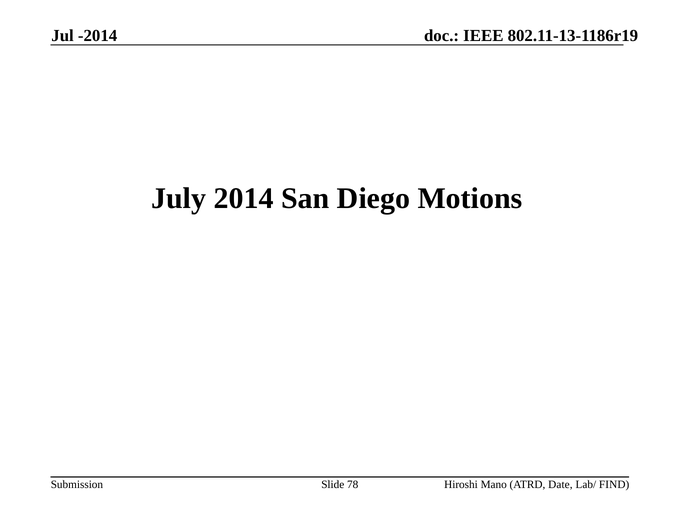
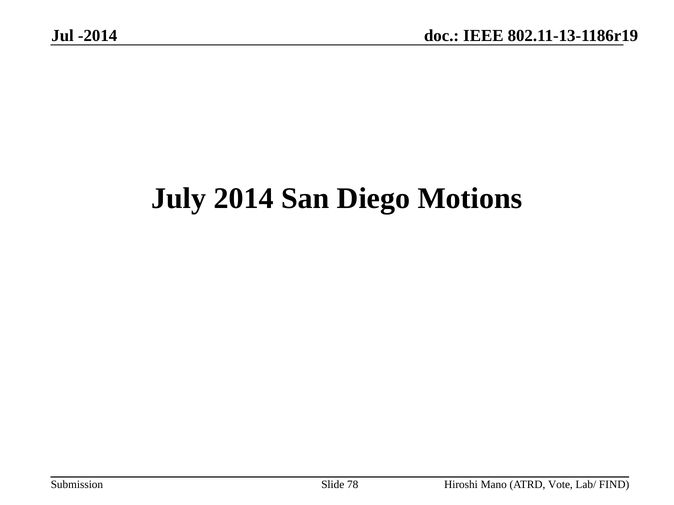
Date: Date -> Vote (560, 485)
